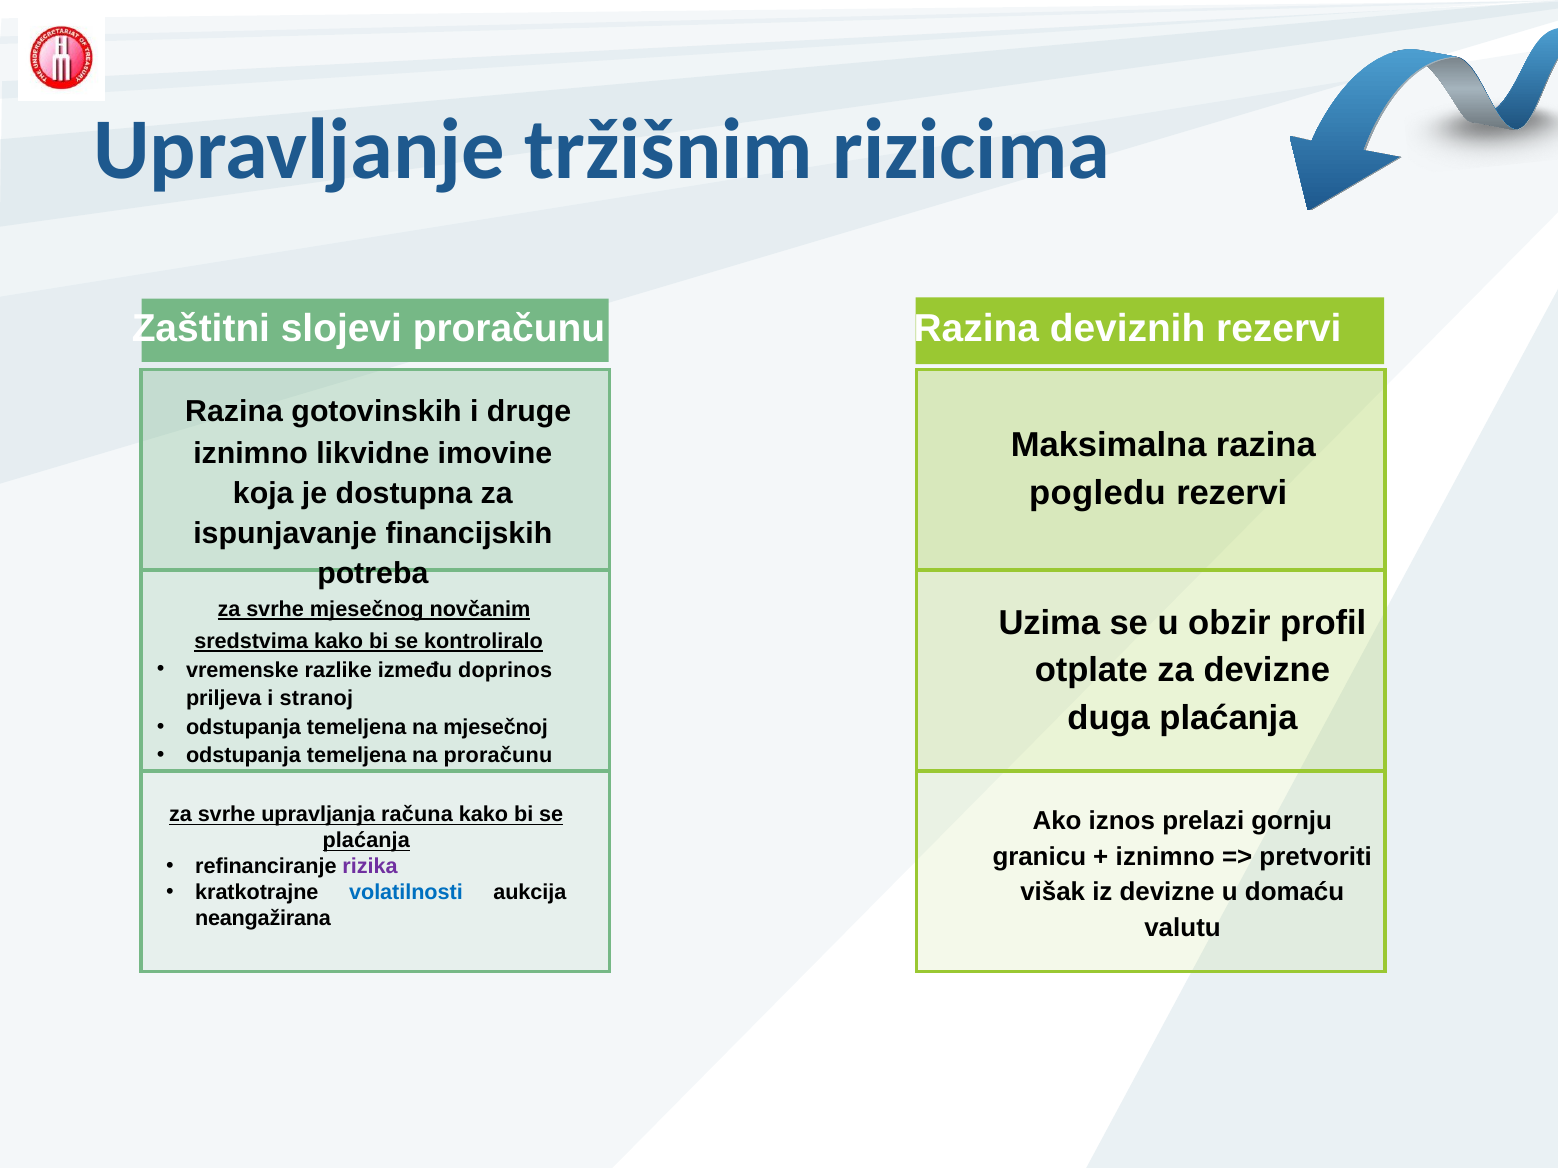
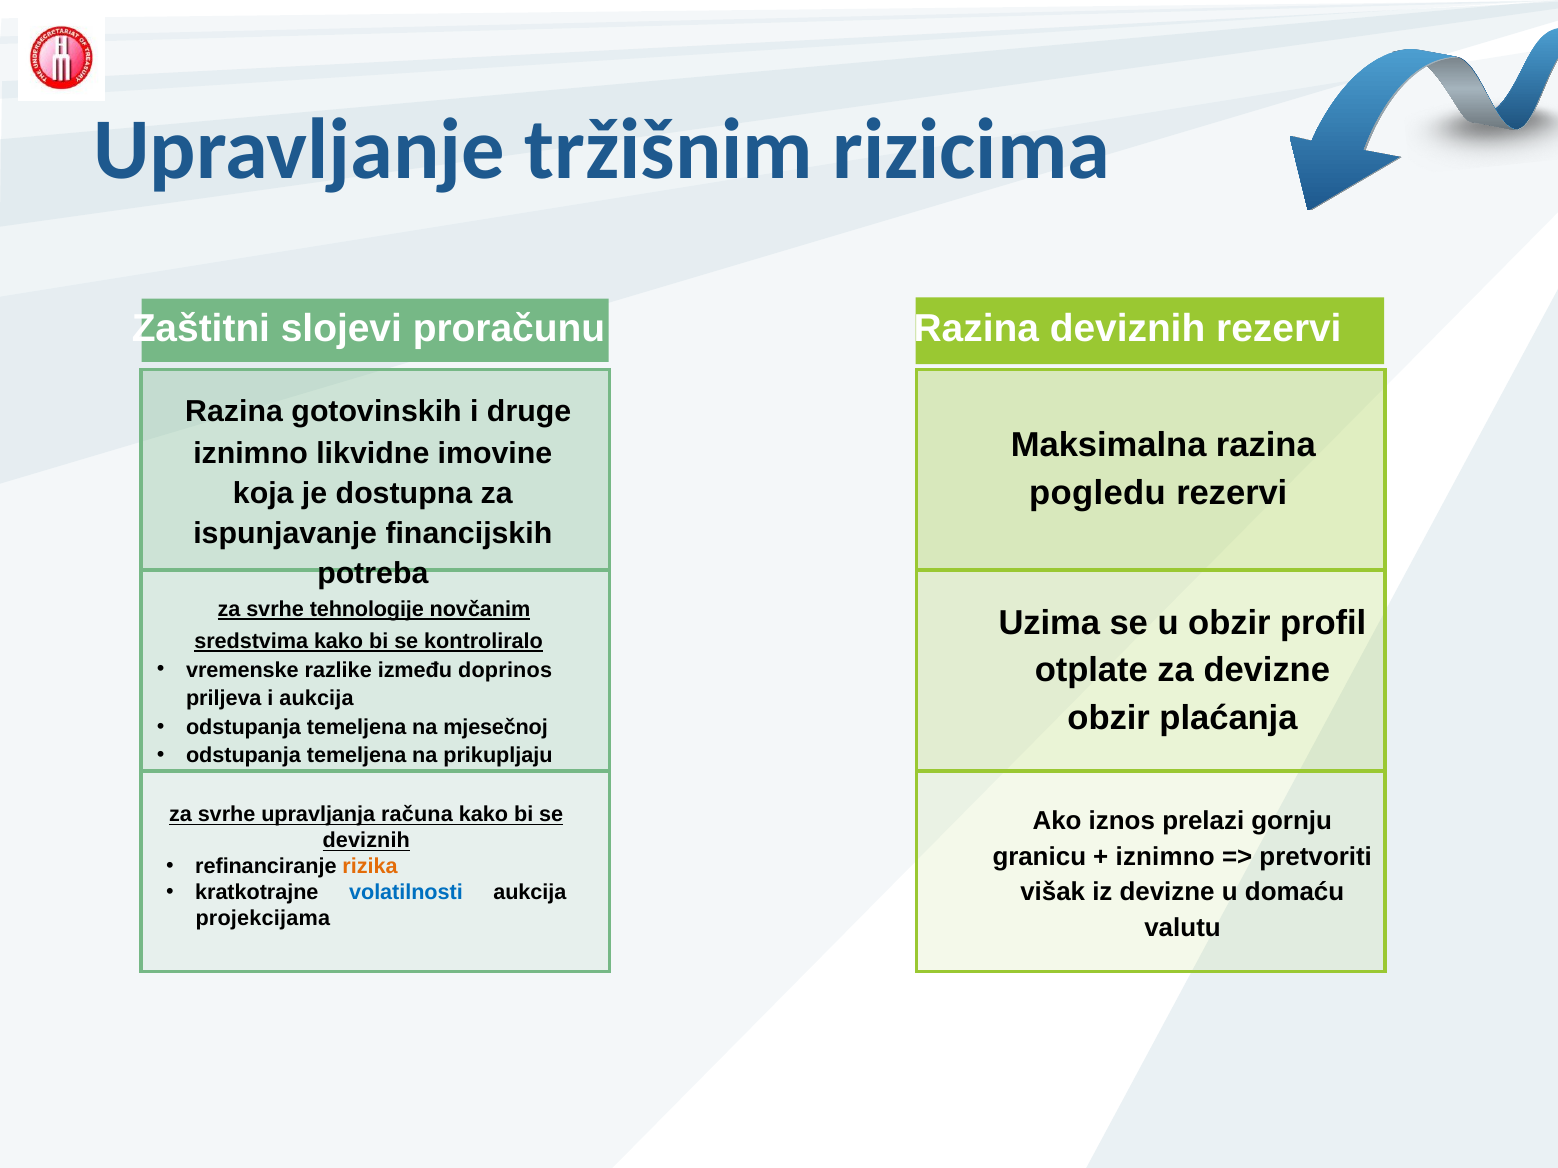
mjesečnog: mjesečnog -> tehnologije (367, 610)
i stranoj: stranoj -> aukcija (316, 699)
duga: duga -> obzir (1109, 718)
na proračunu: proračunu -> prikupljaju (498, 756)
plaćanja: plaćanja -> deviznih (366, 841)
rizika colour: purple -> orange (370, 867)
neangažirana: neangažirana -> projekcijama (263, 919)
